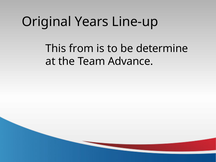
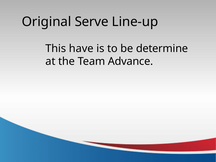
Years: Years -> Serve (92, 22)
from: from -> have (81, 48)
